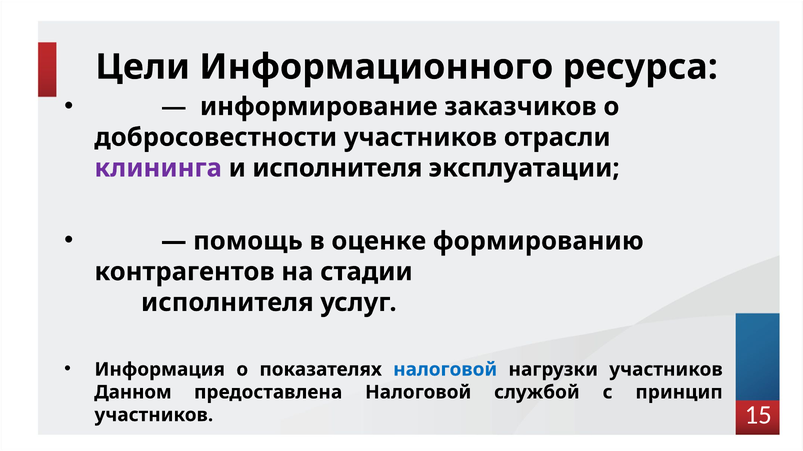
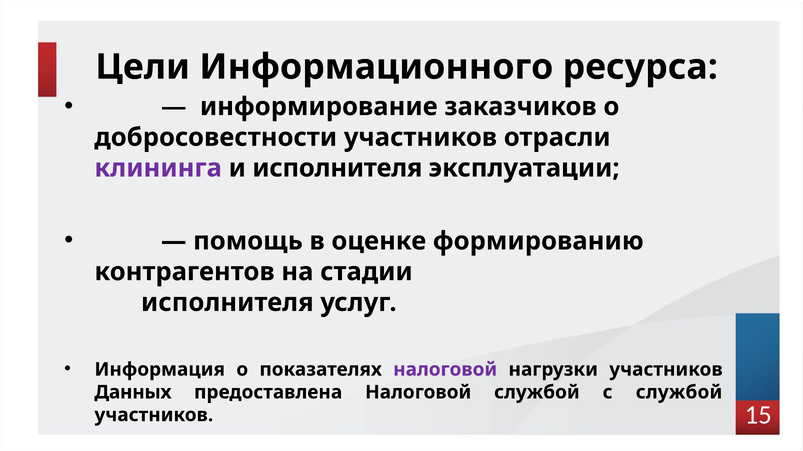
налоговой colour: blue -> purple (445, 370)
Данном: Данном -> Данных (133, 393)
с принцип: принцип -> службой (679, 393)
